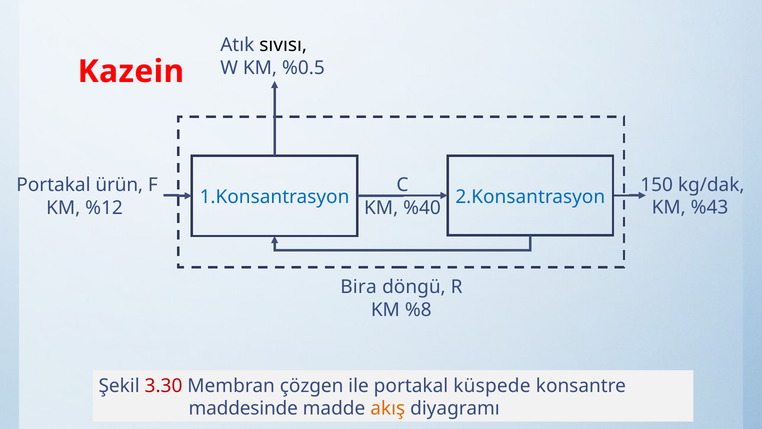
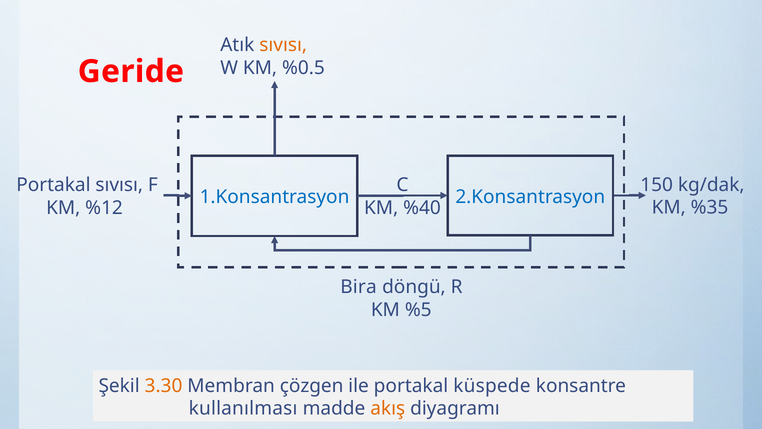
sıvısı colour: black -> orange (283, 45)
Kazein: Kazein -> Geride (131, 71)
Portakal ürün: ürün -> sıvısı (119, 185)
%43: %43 -> %35 (710, 207)
%8: %8 -> %5 (418, 310)
3.30 colour: red -> orange (164, 386)
maddesinde: maddesinde -> kullanılması (243, 408)
